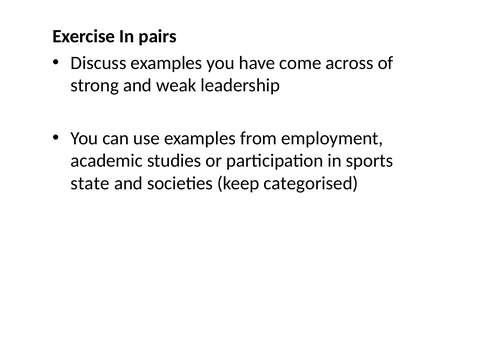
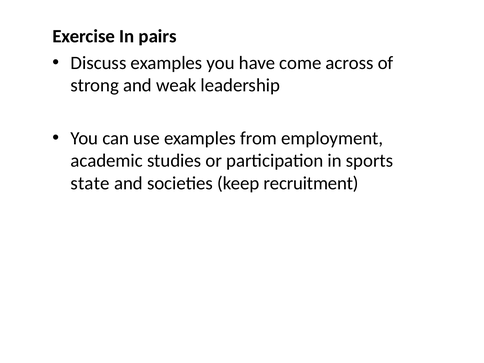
categorised: categorised -> recruitment (311, 183)
